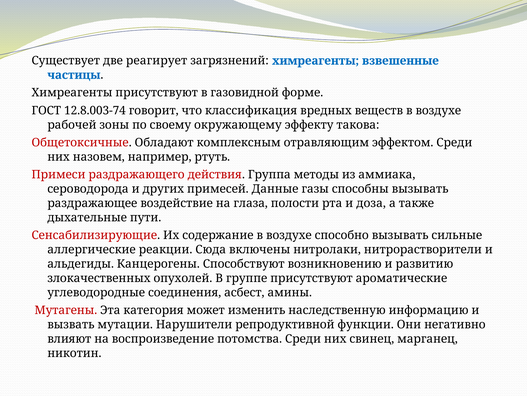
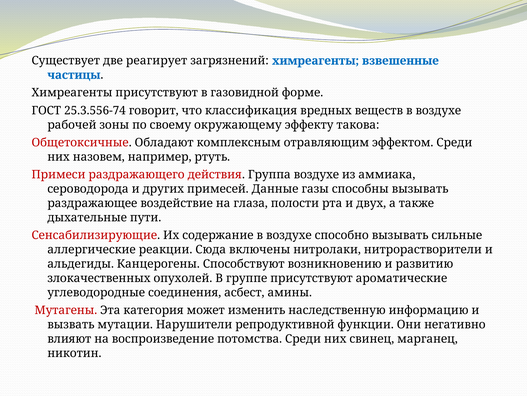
12.8.003-74: 12.8.003-74 -> 25.3.556-74 (95, 110)
Группа методы: методы -> воздухе (316, 174)
доза: доза -> двух (371, 203)
